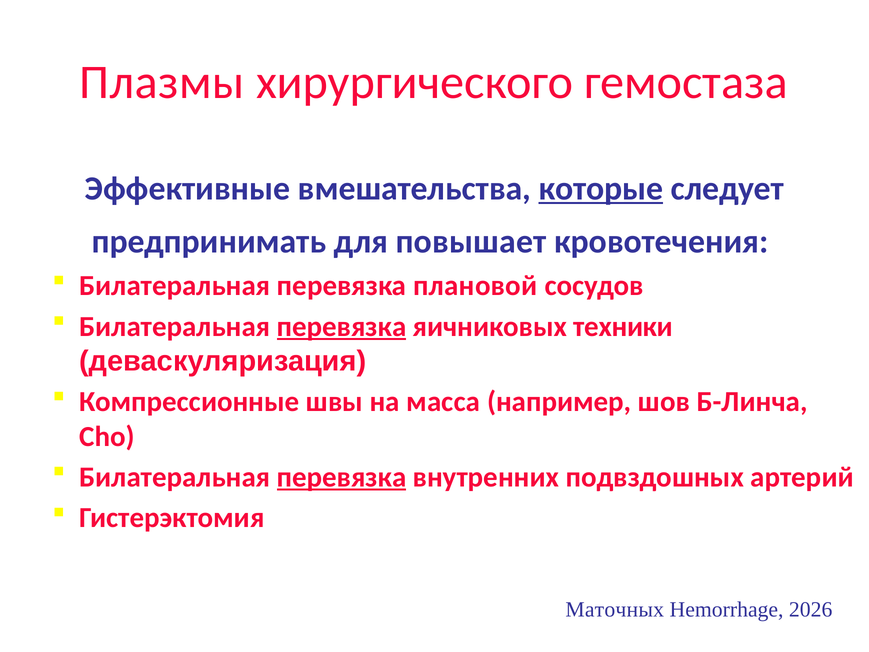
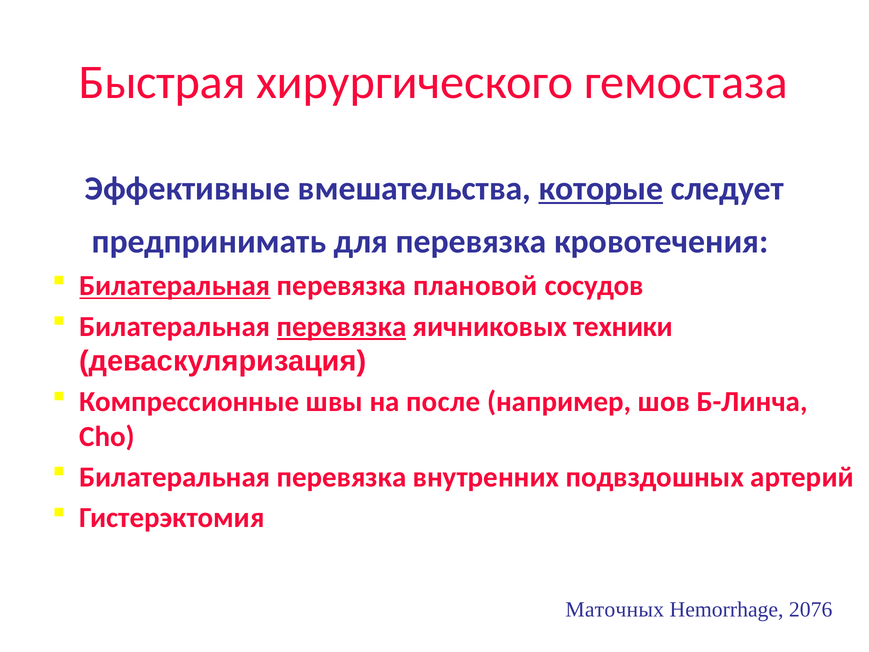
Плазмы: Плазмы -> Быстрая (162, 82)
для повышает: повышает -> перевязка (471, 242)
Билатеральная underline: none -> present (175, 286)
масса: масса -> после (443, 402)
перевязка underline: present -> none (342, 477)
2026: 2026 -> 2076 (811, 609)
